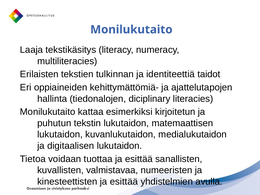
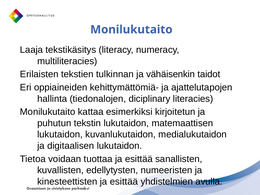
identiteettiä: identiteettiä -> vähäisenkin (171, 74)
valmistavaa: valmistavaa -> edellytysten (112, 170)
